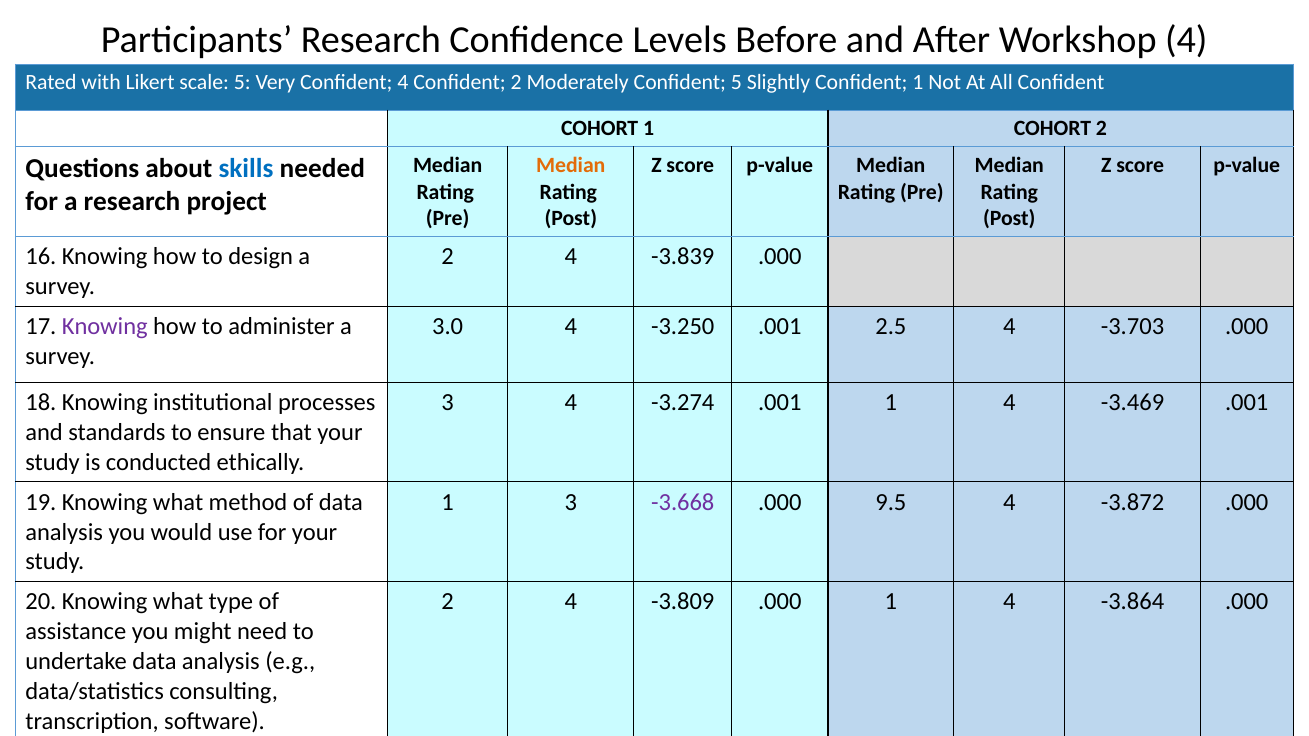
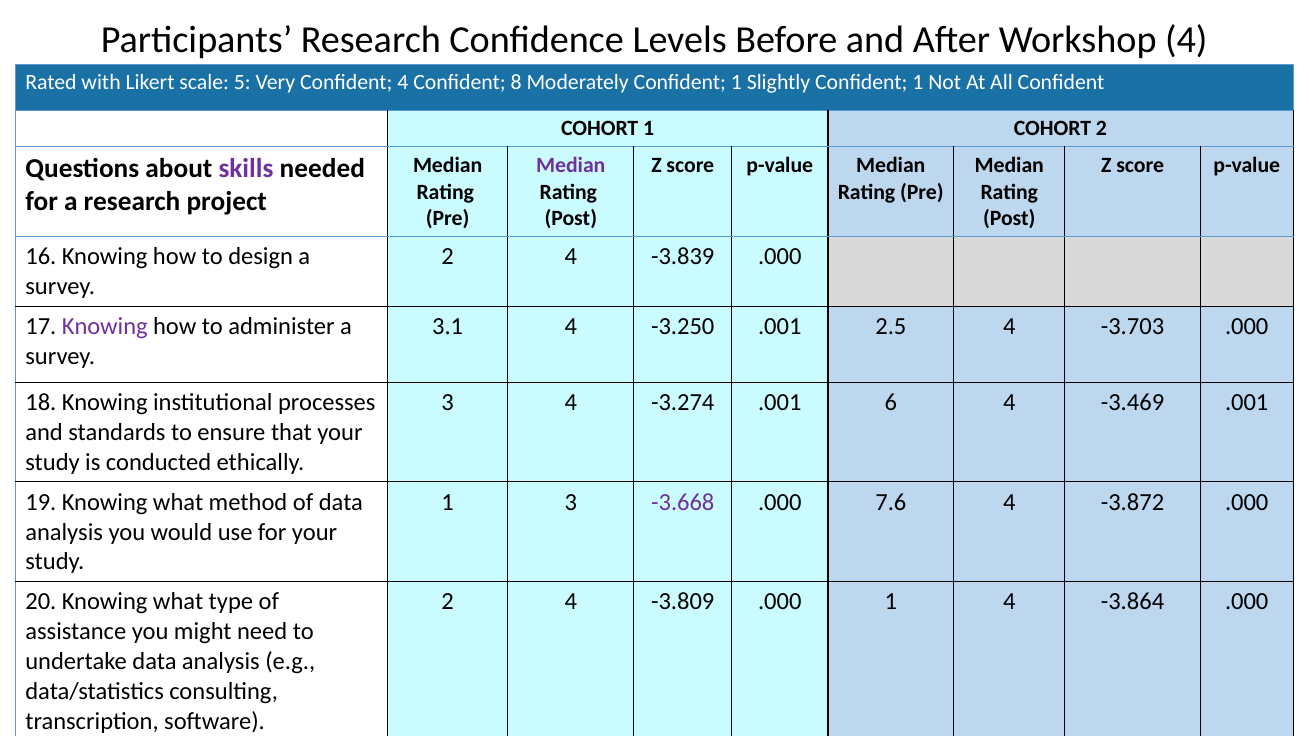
Confident 2: 2 -> 8 (516, 83)
Moderately Confident 5: 5 -> 1 (736, 83)
Median colour: orange -> purple (571, 165)
skills colour: blue -> purple (246, 169)
3.0: 3.0 -> 3.1 (448, 327)
.001 1: 1 -> 6 (891, 402)
9.5: 9.5 -> 7.6 (891, 502)
